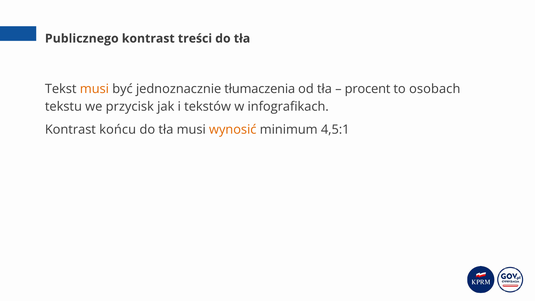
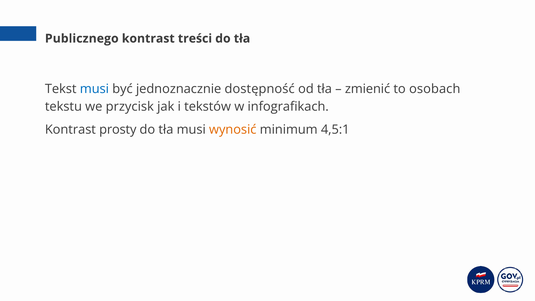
musi colour: orange -> blue (94, 89)
tłumaczenia: tłumaczenia -> dostępność (260, 89)
procent: procent -> zmienić (368, 89)
końcu: końcu -> prosty (118, 129)
